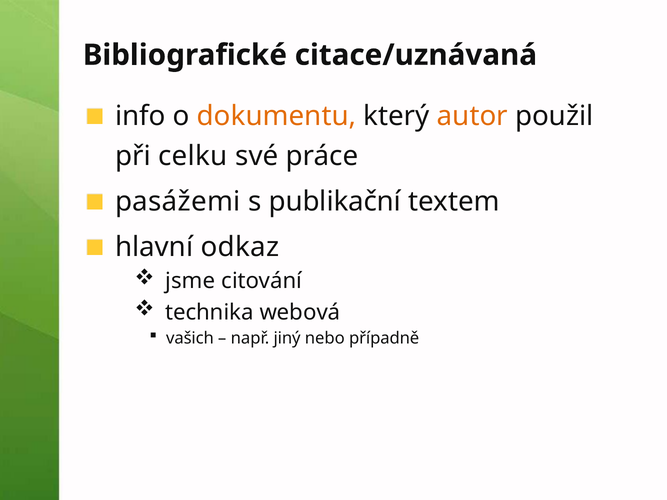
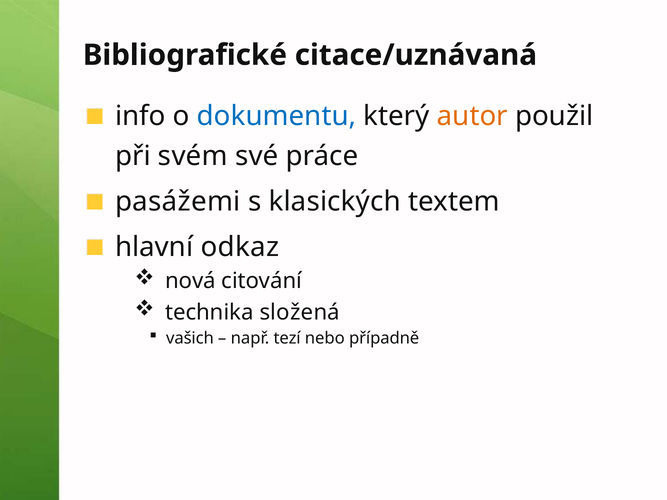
dokumentu colour: orange -> blue (277, 116)
celku: celku -> svém (193, 156)
publikační: publikační -> klasických (335, 202)
jsme: jsme -> nová (190, 281)
webová: webová -> složená (300, 312)
jiný: jiný -> tezí (287, 339)
